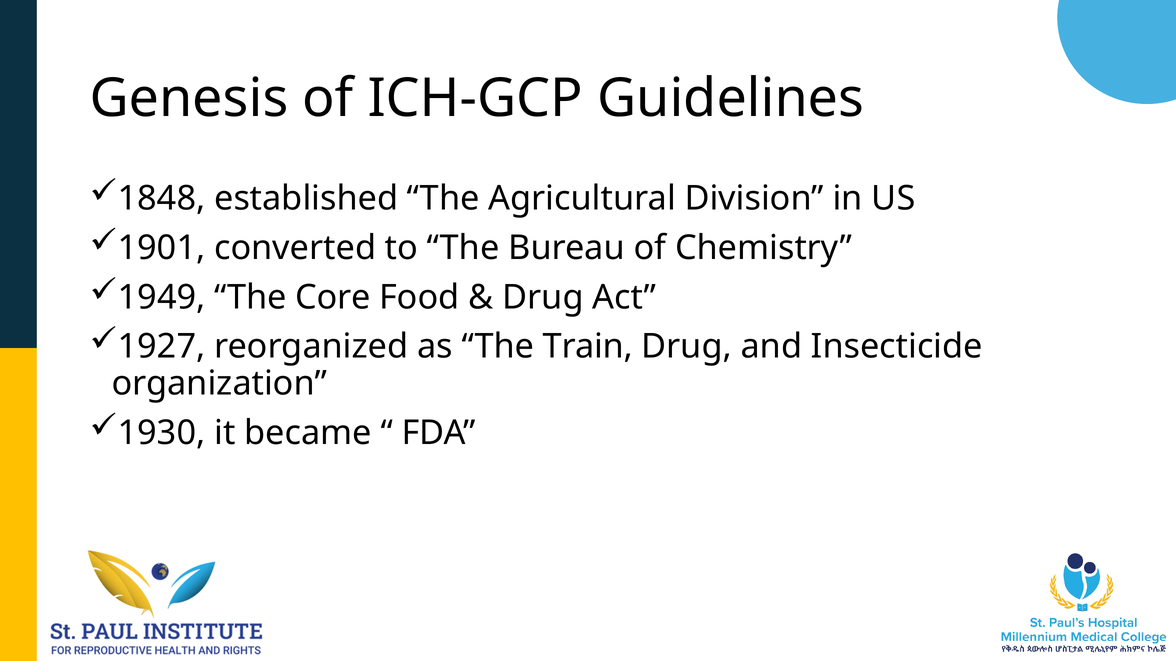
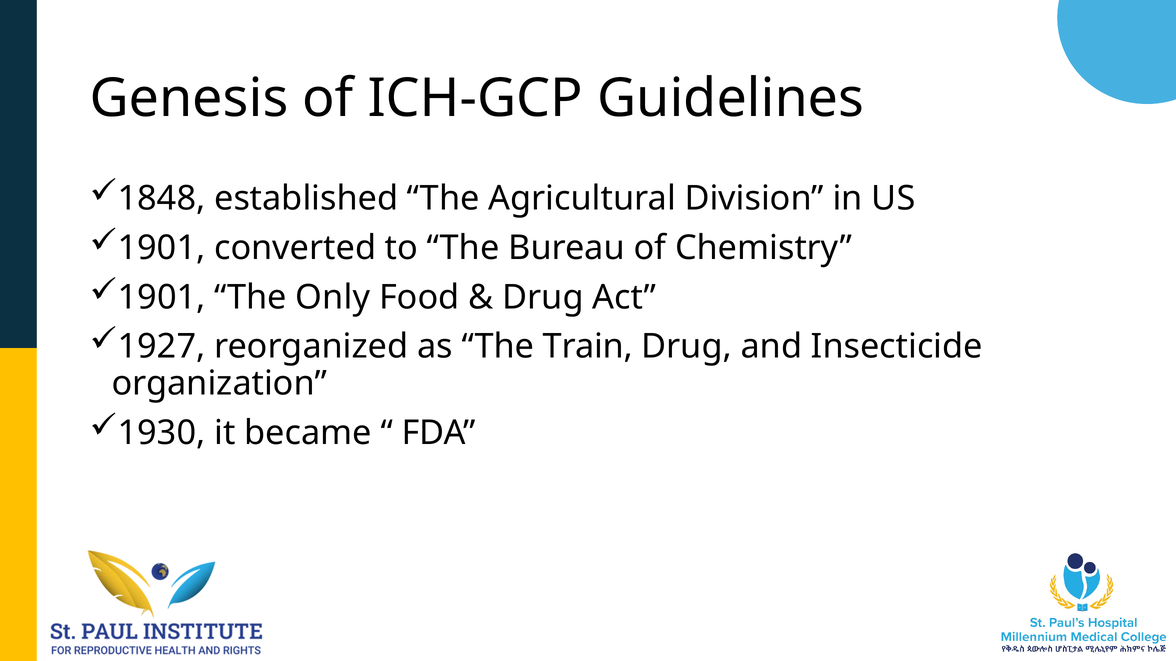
1949: 1949 -> 1901 (162, 297)
Core: Core -> Only (333, 297)
